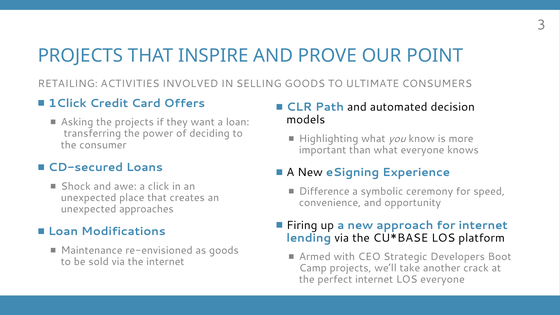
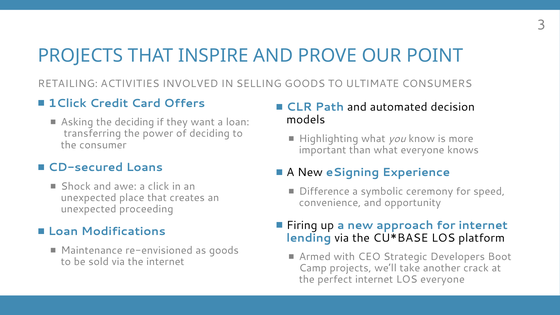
the projects: projects -> deciding (134, 122)
approaches: approaches -> proceeding (146, 209)
